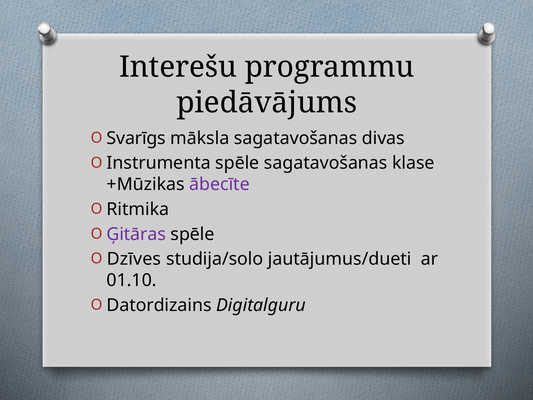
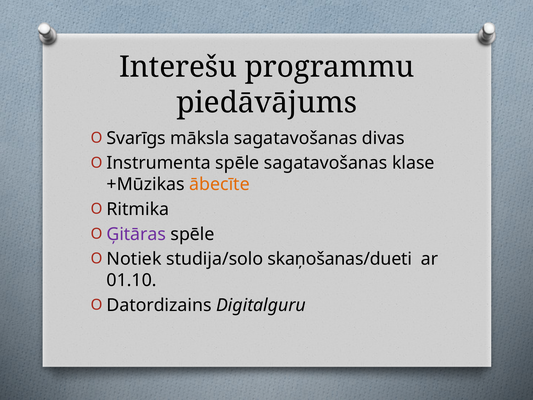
ābecīte colour: purple -> orange (219, 184)
Dzīves: Dzīves -> Notiek (134, 259)
jautājumus/dueti: jautājumus/dueti -> skaņošanas/dueti (340, 259)
